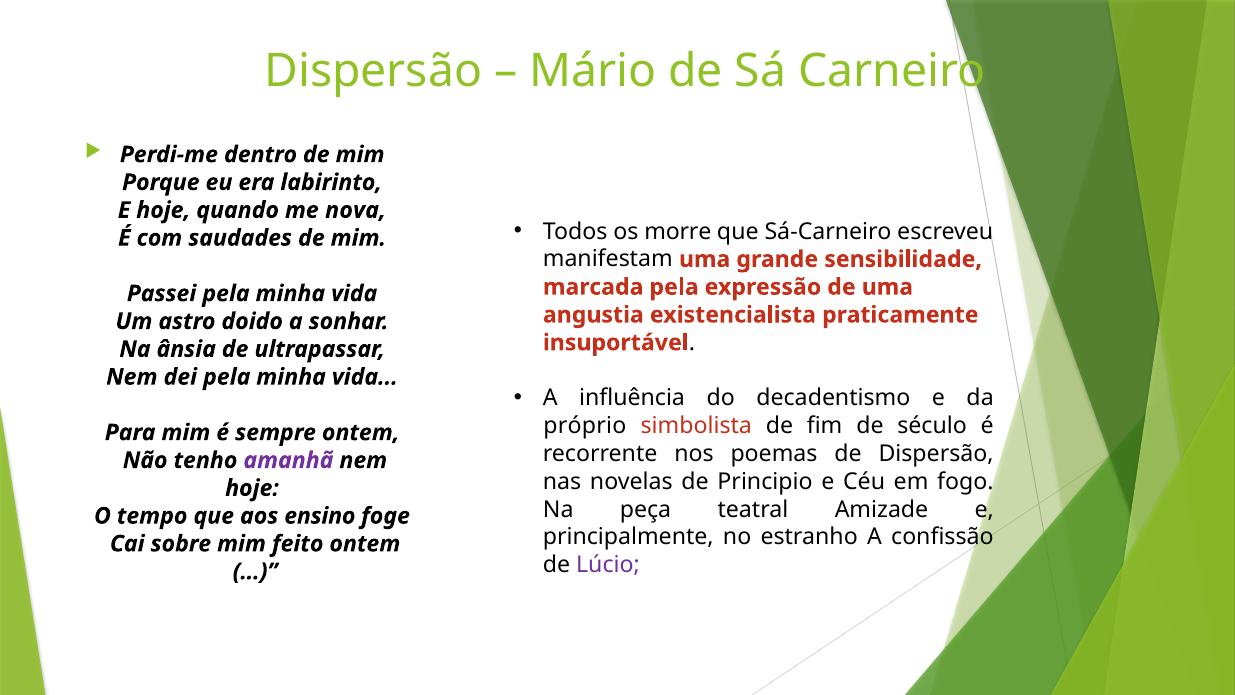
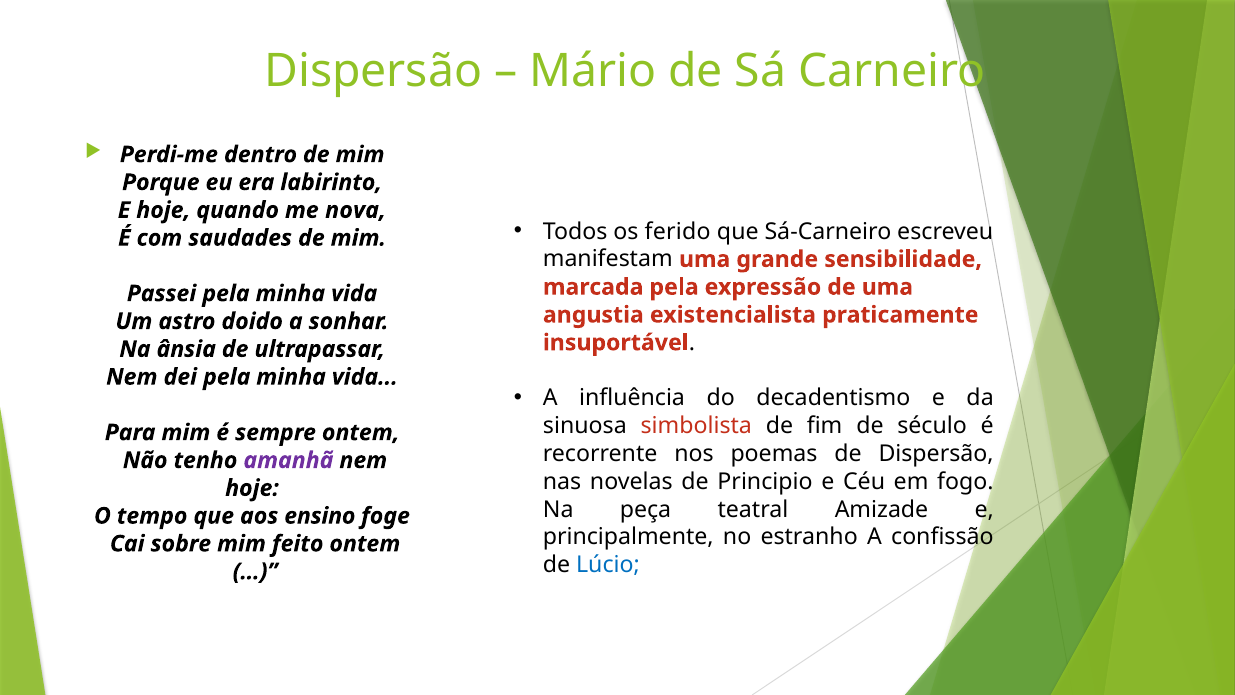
morre: morre -> ferido (678, 231)
próprio: próprio -> sinuosa (585, 426)
Lúcio colour: purple -> blue (608, 565)
